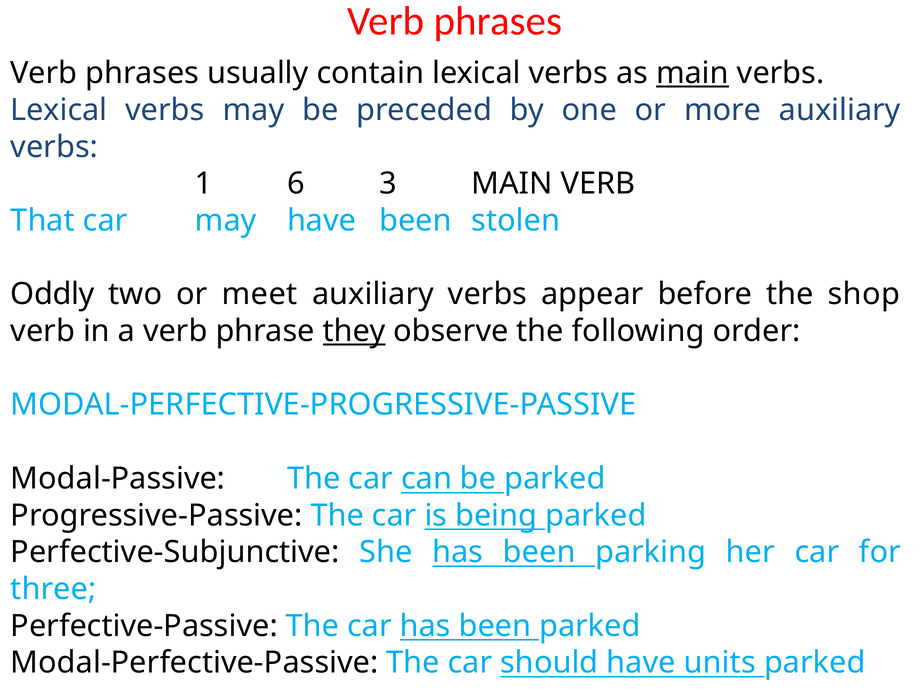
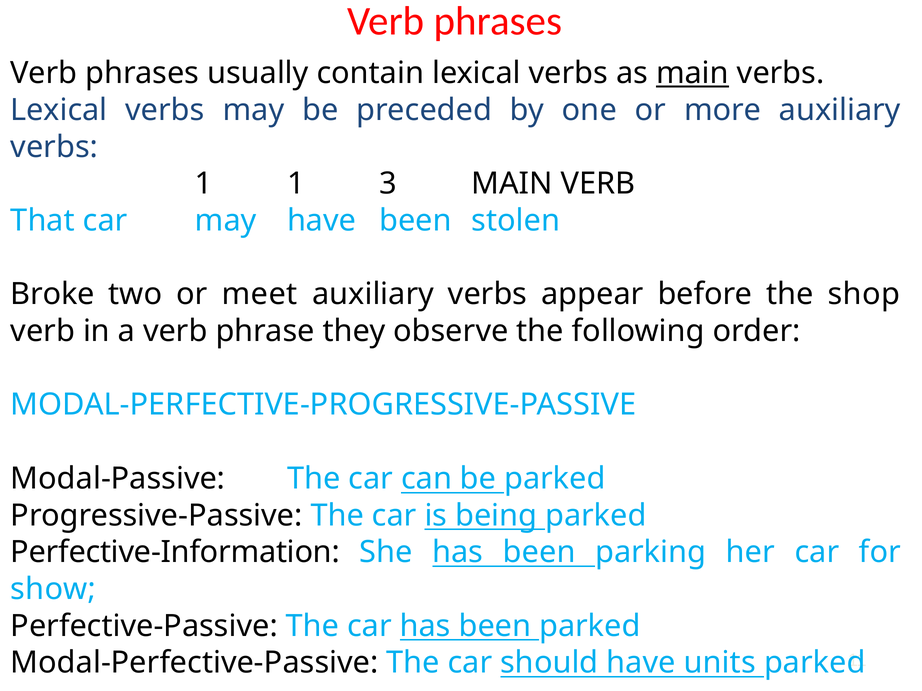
1 6: 6 -> 1 (296, 184)
Oddly: Oddly -> Broke (53, 295)
they underline: present -> none (354, 331)
Perfective-Subjunctive: Perfective-Subjunctive -> Perfective-Information (175, 553)
three: three -> show (53, 590)
